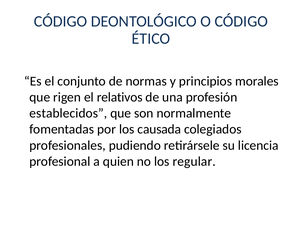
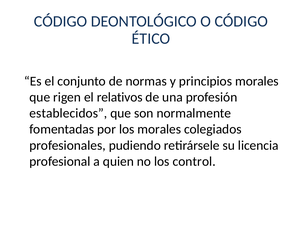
los causada: causada -> morales (159, 130)
regular: regular -> control (194, 162)
